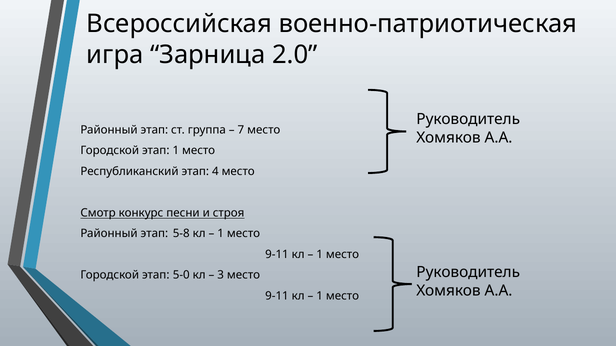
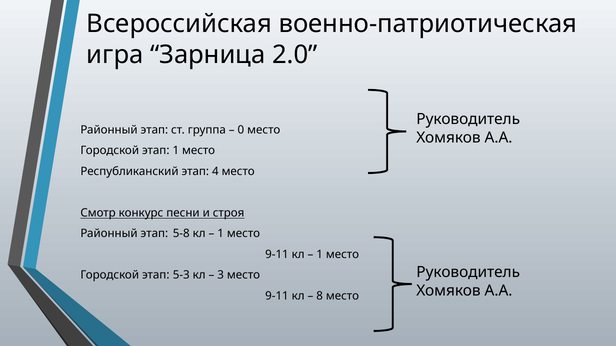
7: 7 -> 0 (241, 130)
5-0: 5-0 -> 5-3 (181, 275)
1: 1 -> 8 (320, 296)
